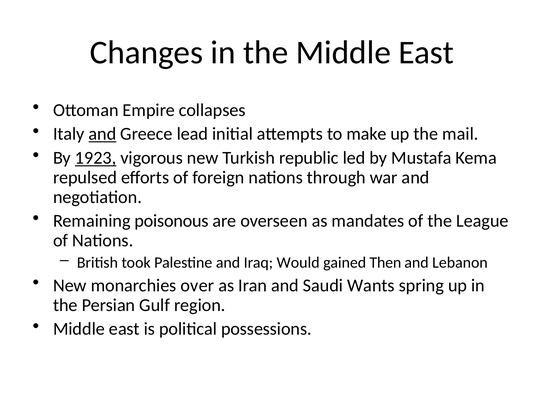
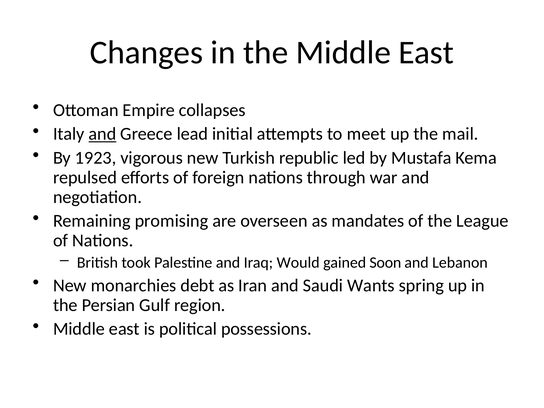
make: make -> meet (366, 134)
1923 underline: present -> none (96, 158)
poisonous: poisonous -> promising (172, 221)
Then: Then -> Soon (385, 262)
over: over -> debt (198, 285)
